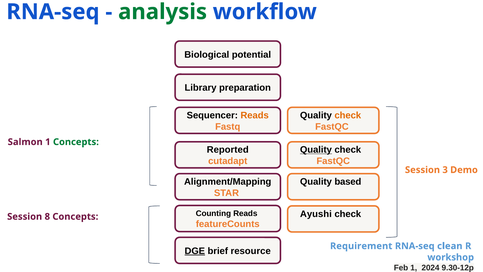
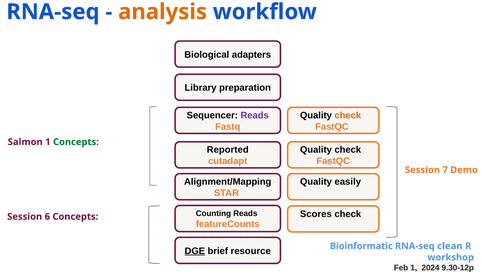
analysis colour: green -> orange (163, 12)
potential: potential -> adapters (251, 55)
Reads colour: orange -> purple (255, 115)
Quality underline: present -> none (316, 150)
3: 3 -> 7 (445, 170)
based: based -> easily (348, 181)
Ayushi: Ayushi -> Scores (316, 214)
8: 8 -> 6 (47, 216)
Requirement: Requirement -> Bioinformatic (361, 246)
